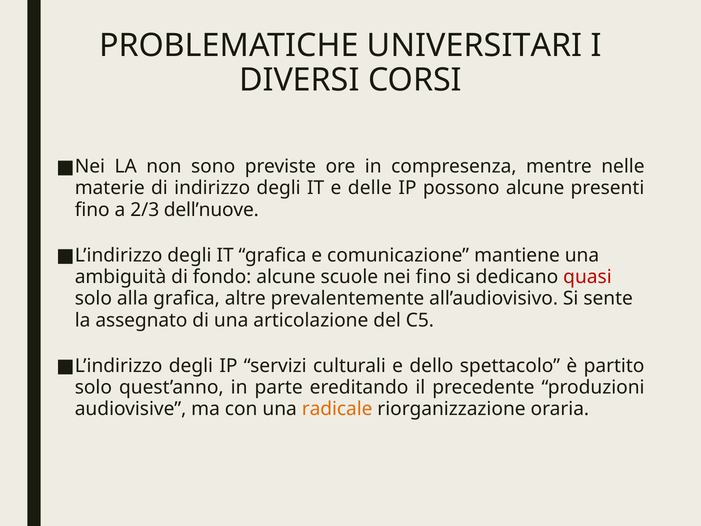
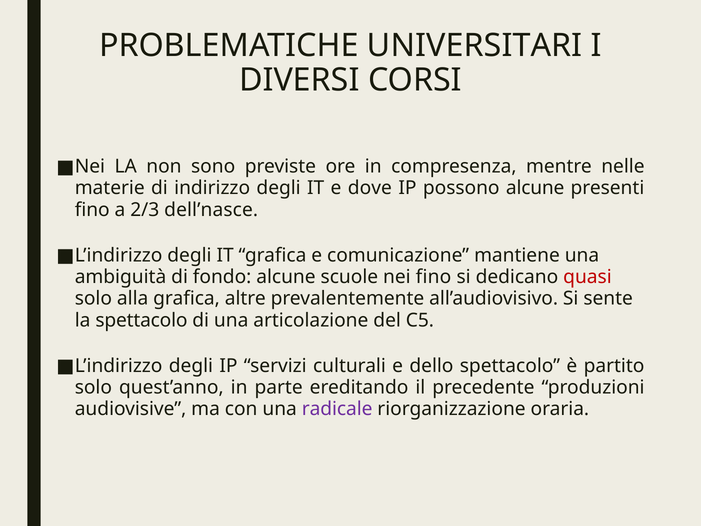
delle: delle -> dove (370, 188)
dell’nuove: dell’nuove -> dell’nasce (211, 210)
la assegnato: assegnato -> spettacolo (141, 320)
radicale colour: orange -> purple (337, 409)
